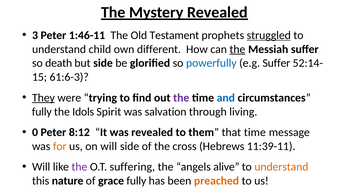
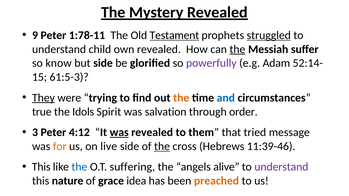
3: 3 -> 9 (35, 35)
1:46-11: 1:46-11 -> 1:78-11 (87, 35)
Testament underline: none -> present (174, 35)
own different: different -> revealed (159, 49)
death: death -> know (59, 63)
powerfully colour: blue -> purple (211, 63)
e.g Suffer: Suffer -> Adam (276, 63)
61:6-3: 61:6-3 -> 61:5-3 (69, 77)
the colour: purple -> orange (181, 98)
fully: fully -> true (42, 112)
living: living -> order (243, 112)
0: 0 -> 3 (35, 133)
8:12: 8:12 -> 4:12 (79, 133)
was underline: none -> present (119, 133)
that time: time -> tried (255, 133)
on will: will -> live (109, 146)
the underline: none -> present (162, 146)
11:39-11: 11:39-11 -> 11:39-46 (271, 146)
Will: Will -> This (41, 167)
the colour: purple -> blue (79, 167)
understand colour: orange -> purple (281, 167)
grace fully: fully -> idea (136, 181)
